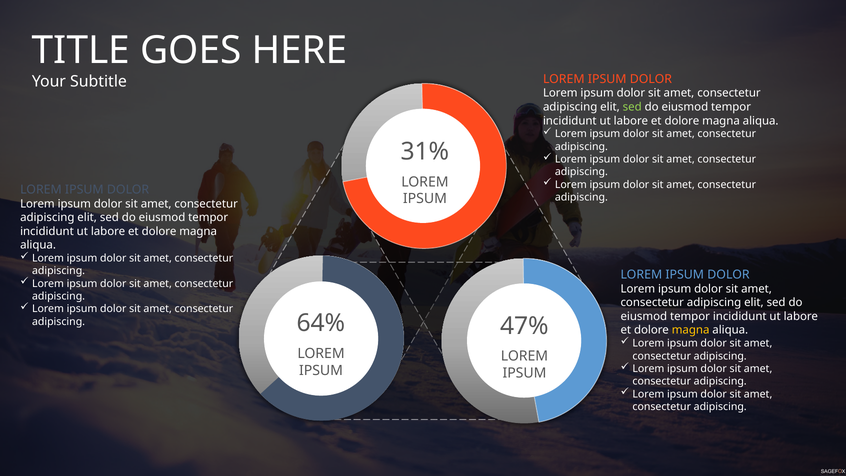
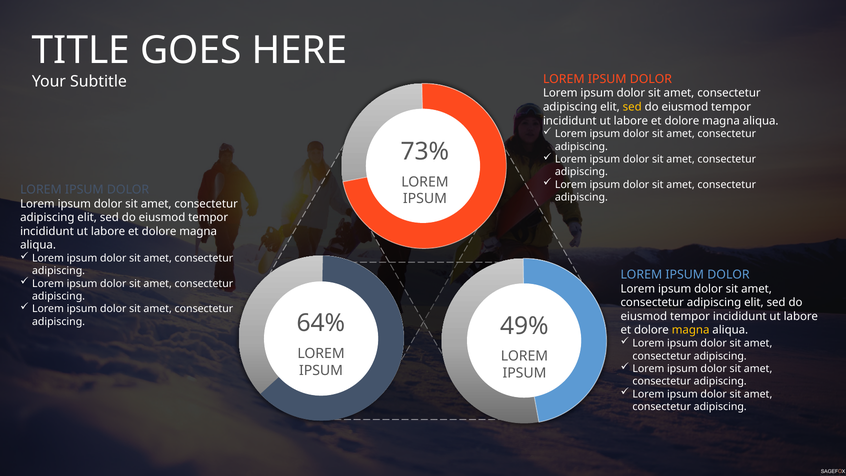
sed colour: light green -> yellow (632, 107)
31%: 31% -> 73% (425, 152)
47%: 47% -> 49% (525, 326)
